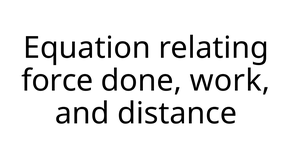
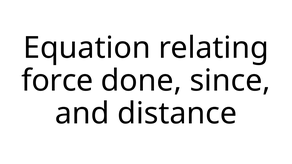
work: work -> since (230, 81)
